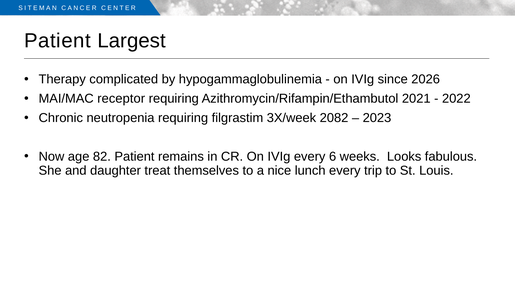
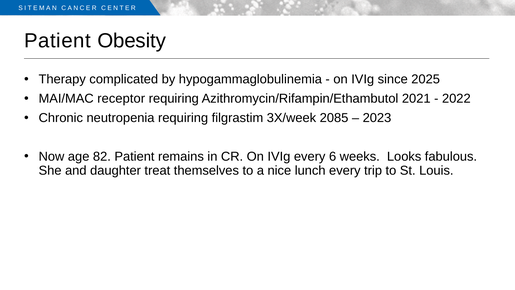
Largest: Largest -> Obesity (132, 41)
2026: 2026 -> 2025 (426, 79)
2082: 2082 -> 2085 (334, 118)
